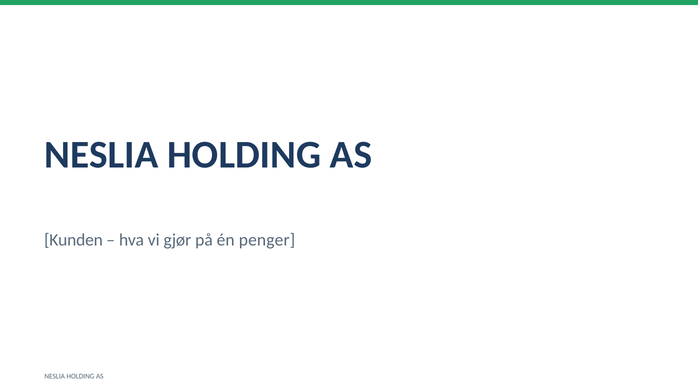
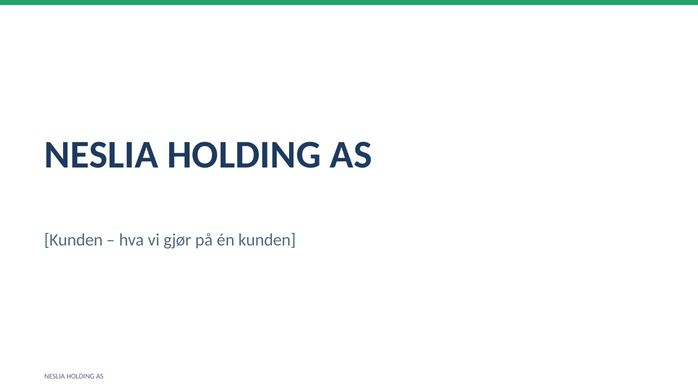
én penger: penger -> kunden (267, 240)
